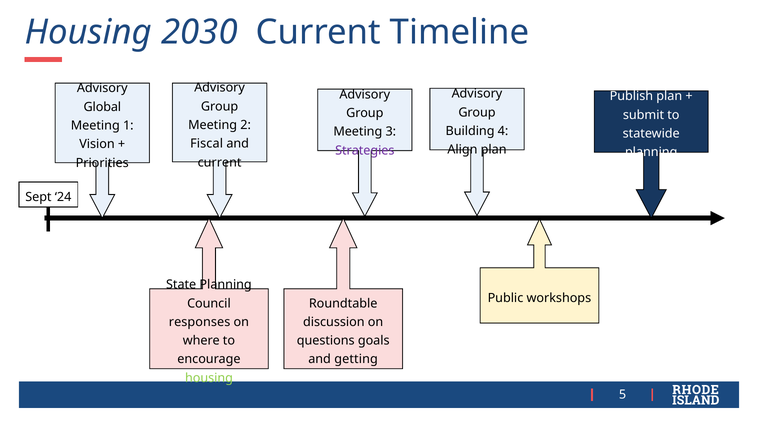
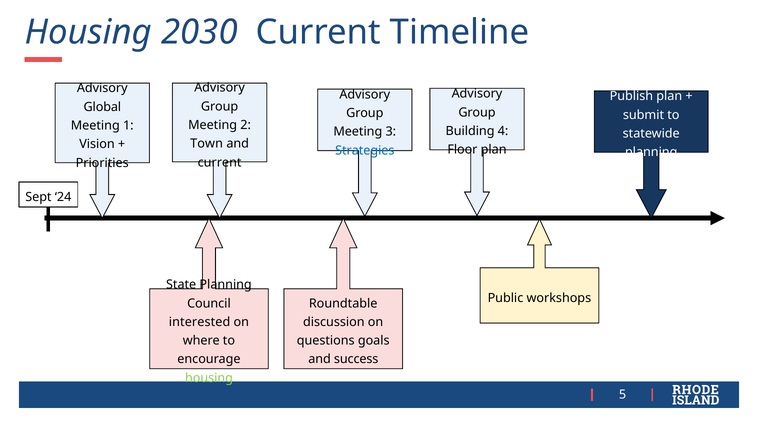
Fiscal: Fiscal -> Town (207, 144)
Align: Align -> Floor (462, 149)
Strategies colour: purple -> blue (365, 150)
responses: responses -> interested (200, 322)
getting: getting -> success (356, 359)
